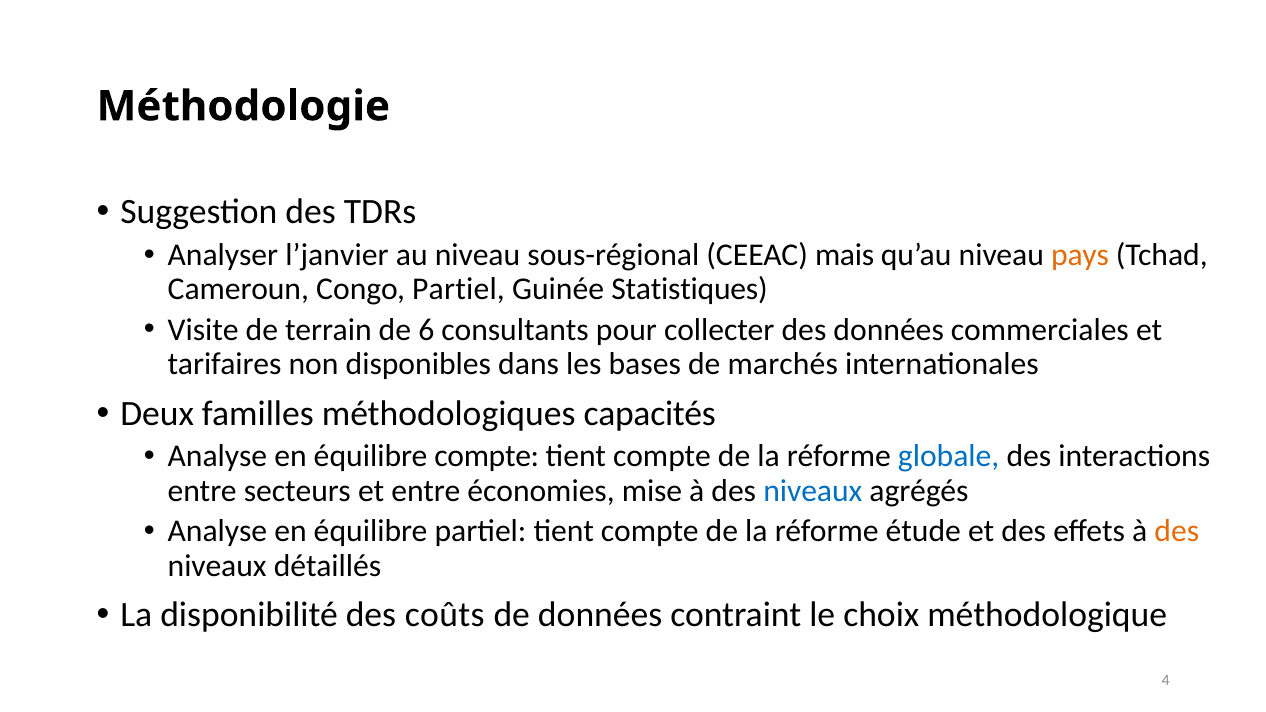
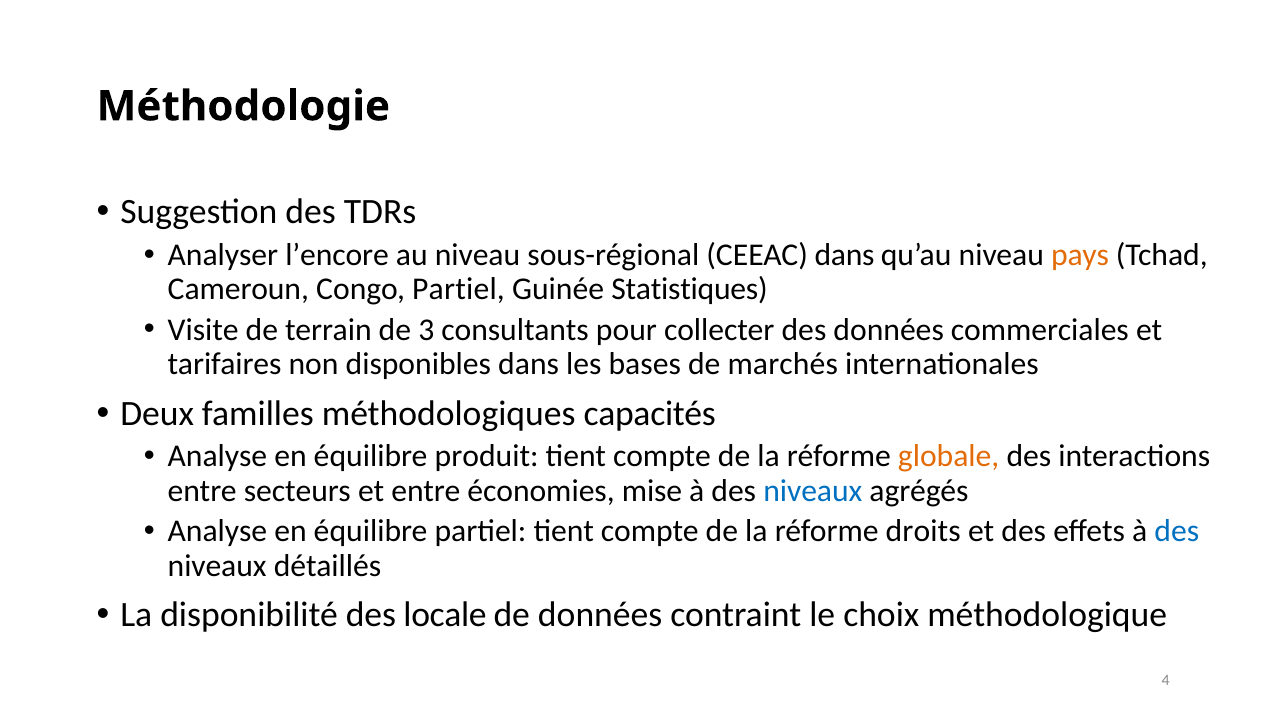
l’janvier: l’janvier -> l’encore (337, 255)
CEEAC mais: mais -> dans (845, 255)
6: 6 -> 3 (426, 330)
équilibre compte: compte -> produit (487, 457)
globale colour: blue -> orange (949, 457)
étude: étude -> droits (923, 532)
des colour: orange -> blue (1177, 532)
coûts: coûts -> locale (445, 615)
